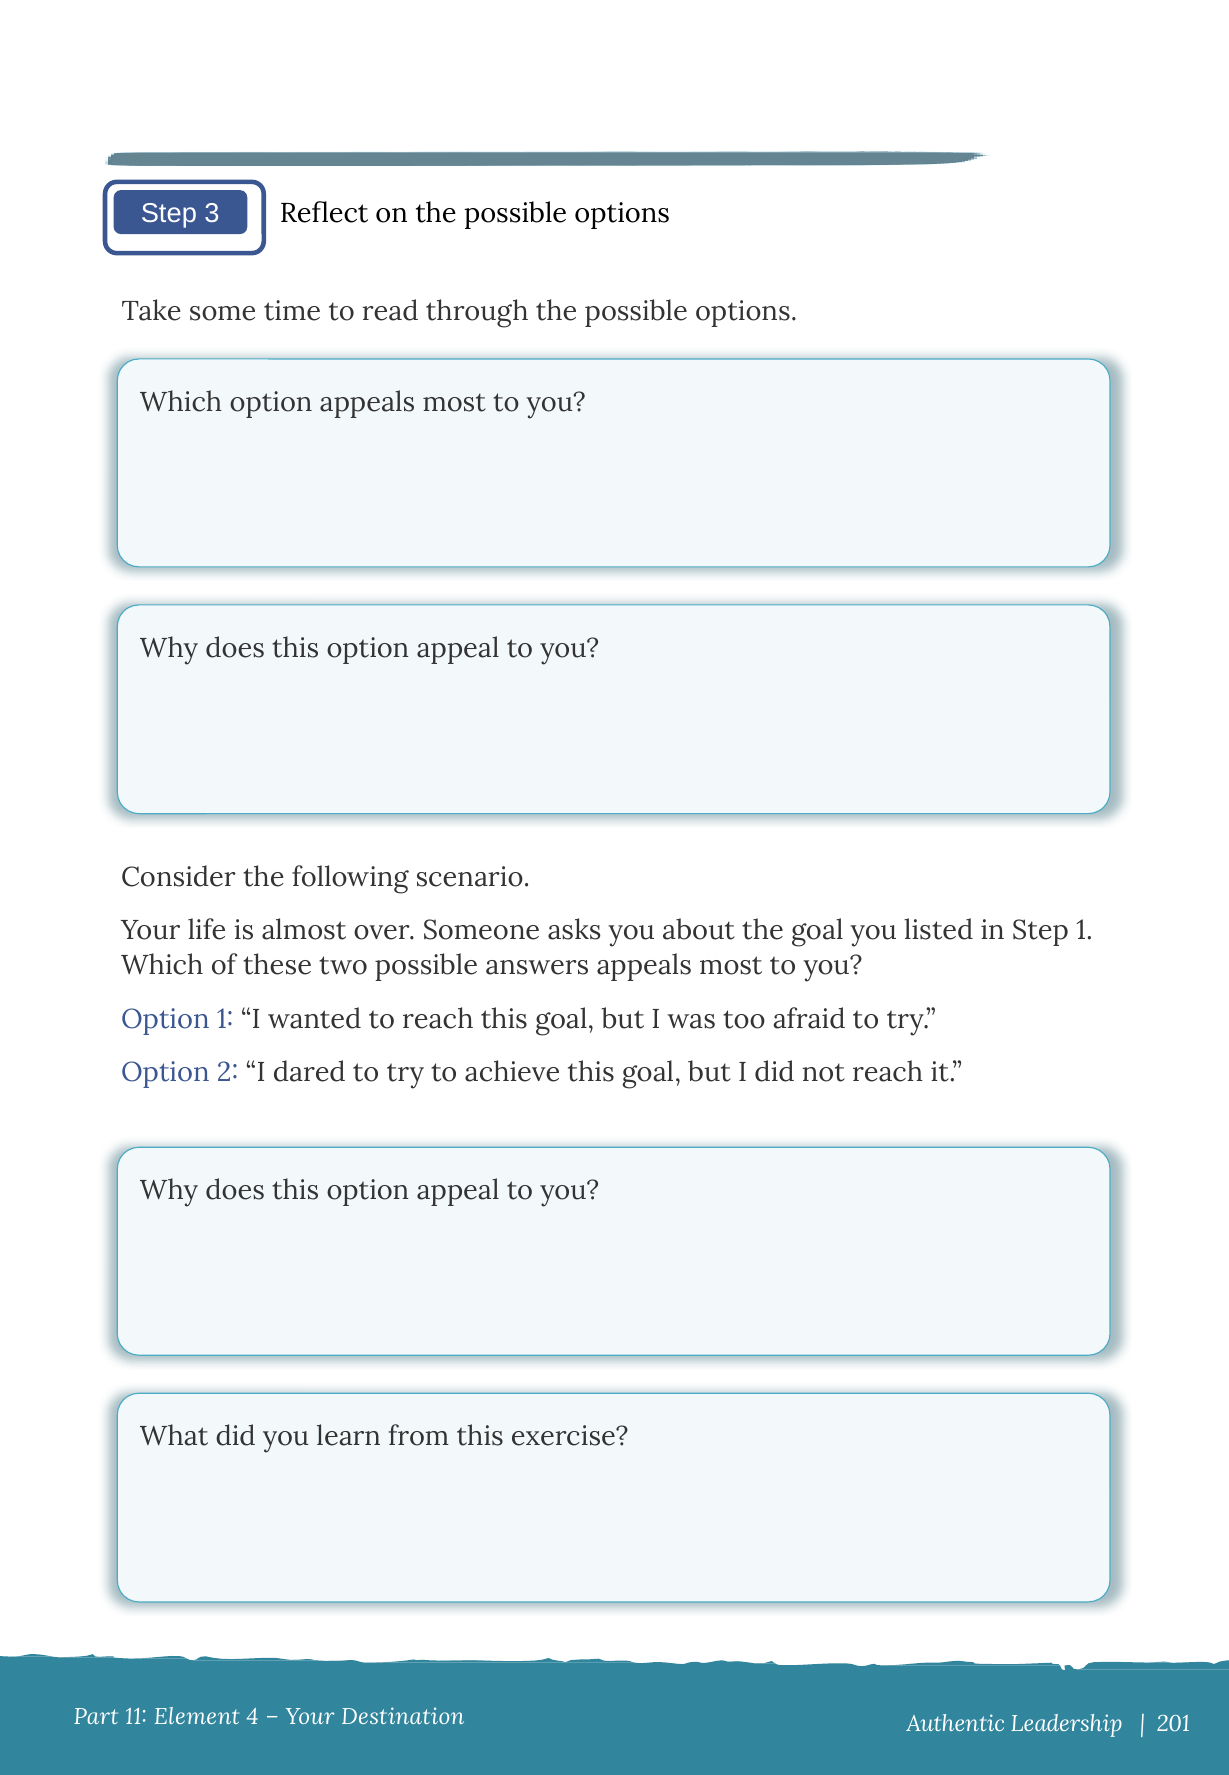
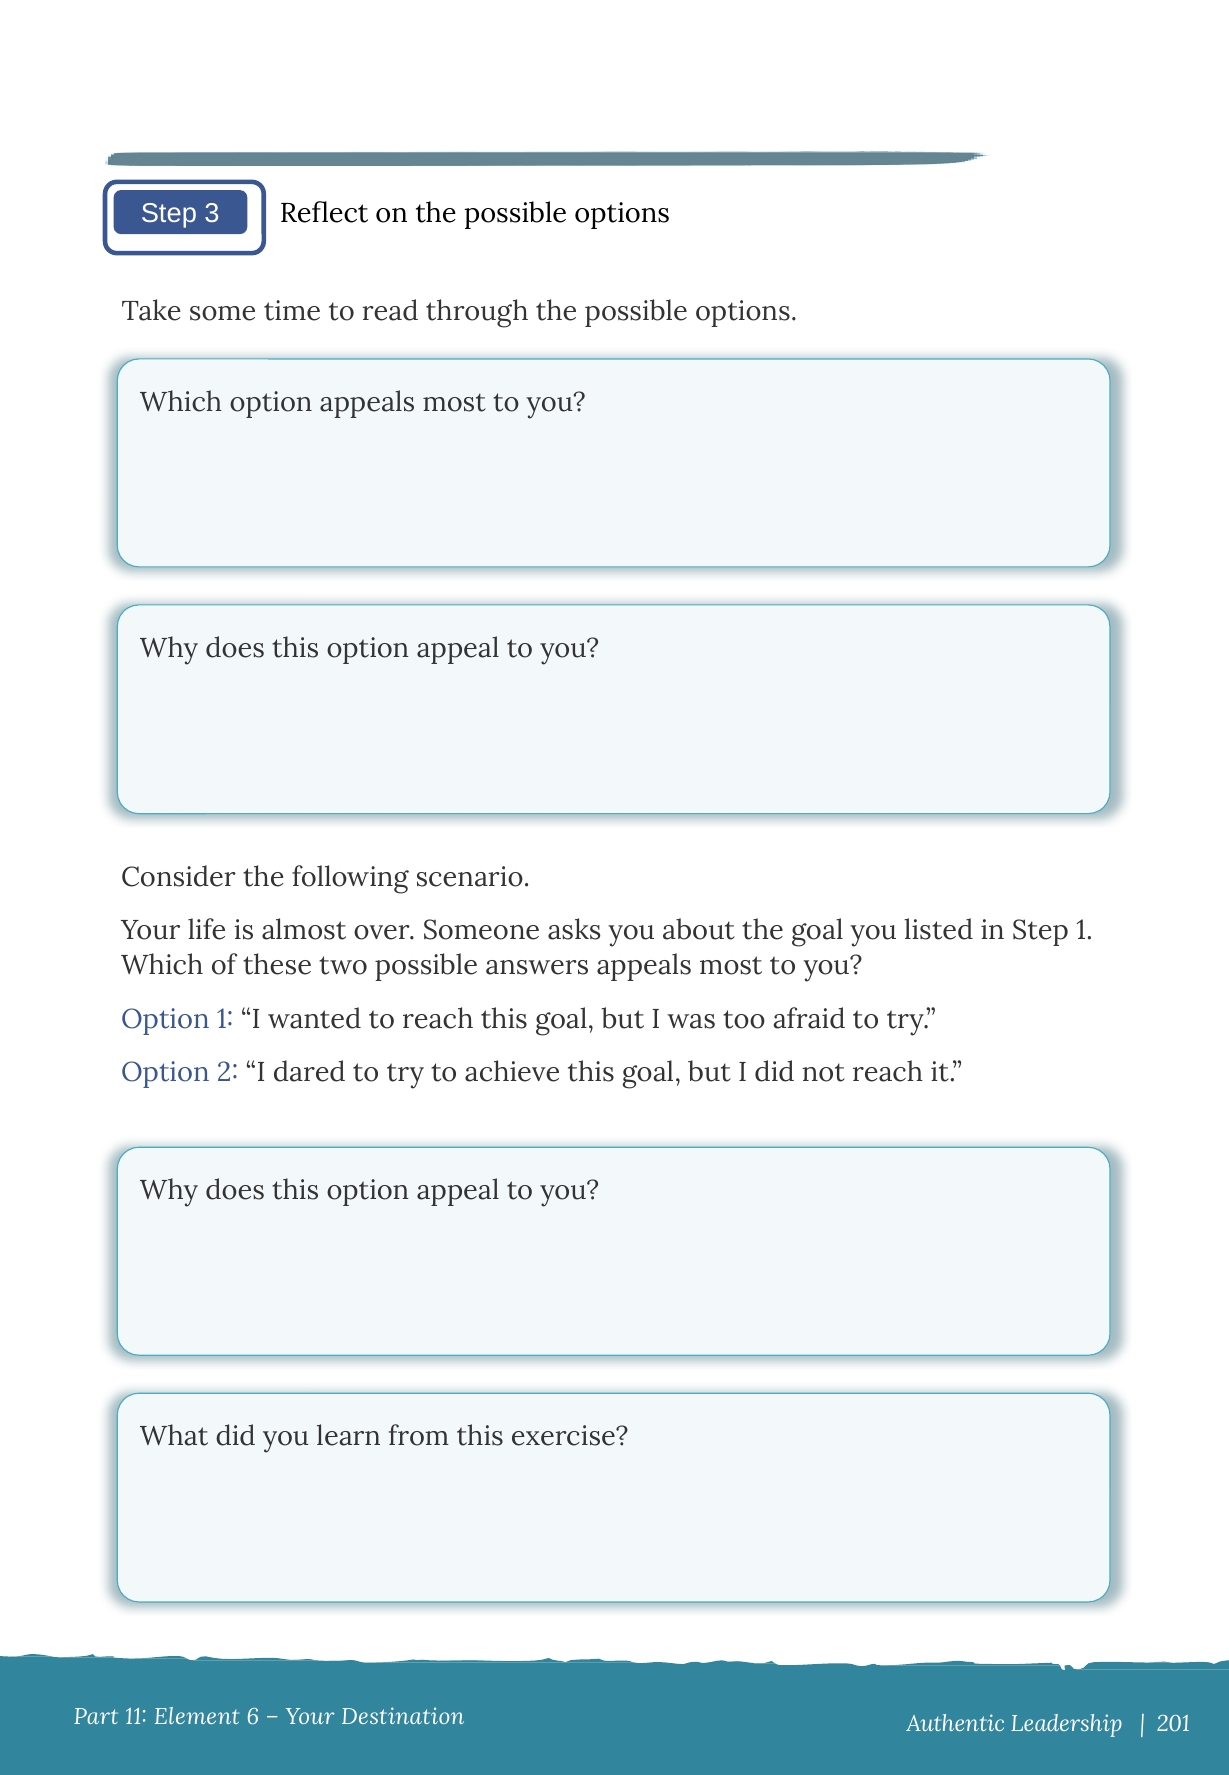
4: 4 -> 6 (253, 1717)
